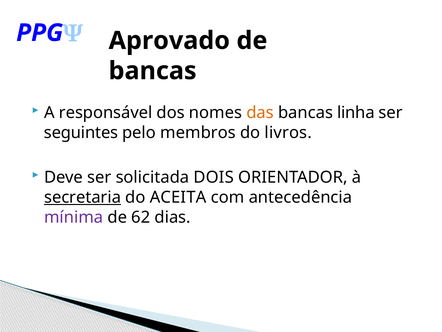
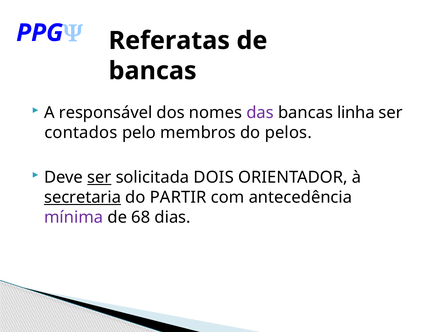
Aprovado: Aprovado -> Referatas (169, 41)
das colour: orange -> purple (260, 113)
seguintes: seguintes -> contados (81, 132)
livros: livros -> pelos (288, 132)
ser underline: none -> present (99, 177)
ACEITA: ACEITA -> PARTIR (178, 197)
62: 62 -> 68 (141, 217)
